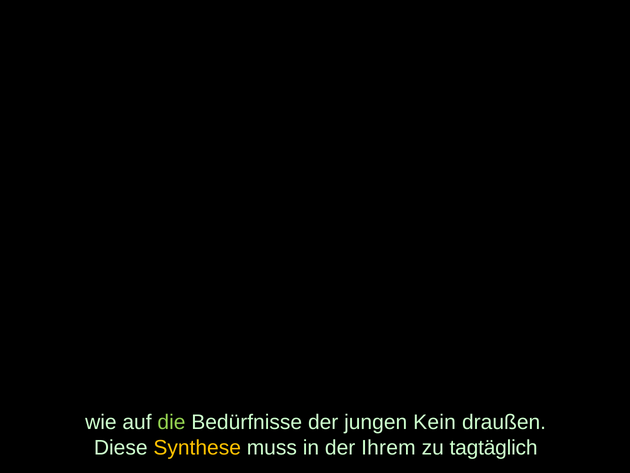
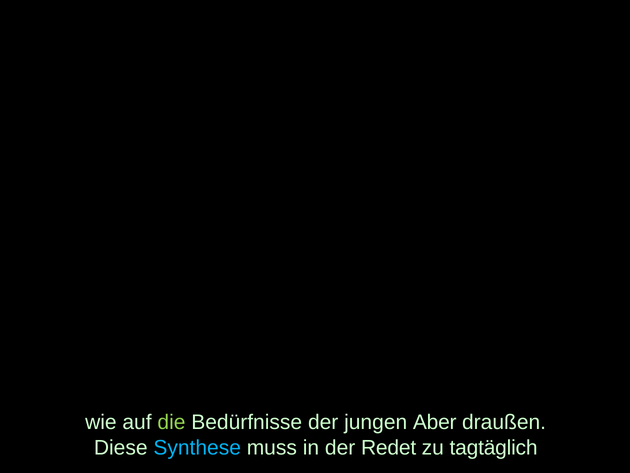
Kein: Kein -> Aber (435, 422)
Synthese colour: yellow -> light blue (197, 447)
Ihrem: Ihrem -> Redet (389, 447)
